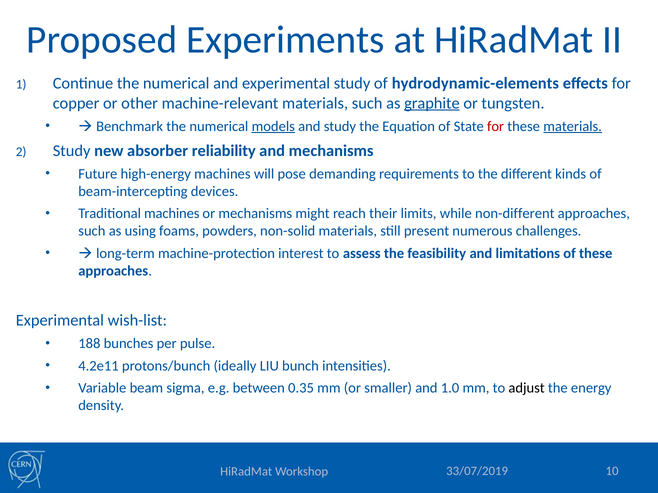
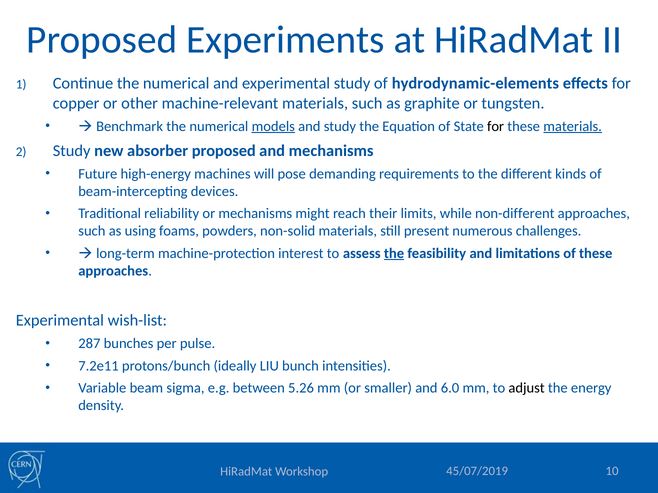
graphite underline: present -> none (432, 103)
for colour: red -> black (496, 126)
absorber reliability: reliability -> proposed (224, 151)
Traditional machines: machines -> reliability (172, 214)
the underline: none -> present (394, 254)
188: 188 -> 287 (89, 344)
4.2e11: 4.2e11 -> 7.2e11 (98, 366)
0.35: 0.35 -> 5.26 (301, 388)
1.0: 1.0 -> 6.0 (450, 388)
33/07/2019: 33/07/2019 -> 45/07/2019 (477, 471)
